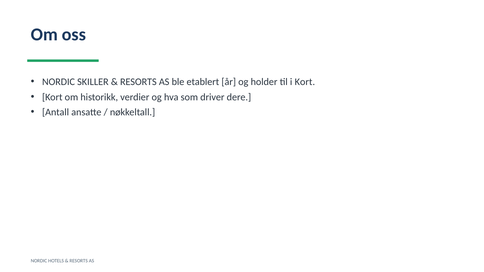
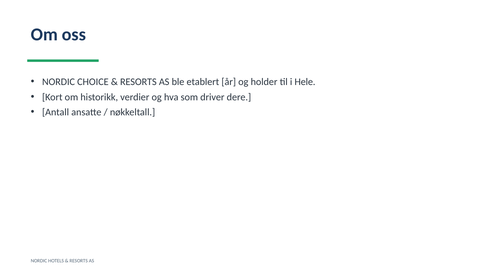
SKILLER: SKILLER -> CHOICE (93, 82)
i Kort: Kort -> Hele (305, 82)
